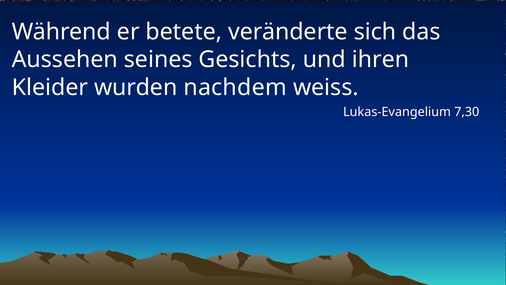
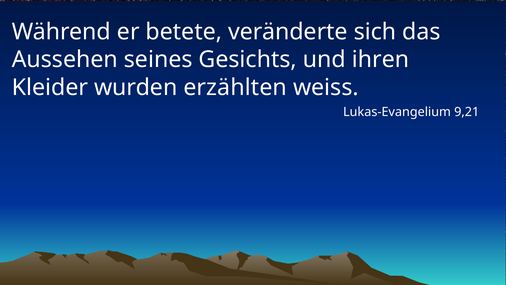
nachdem: nachdem -> erzählten (235, 87)
7,30: 7,30 -> 9,21 (467, 112)
